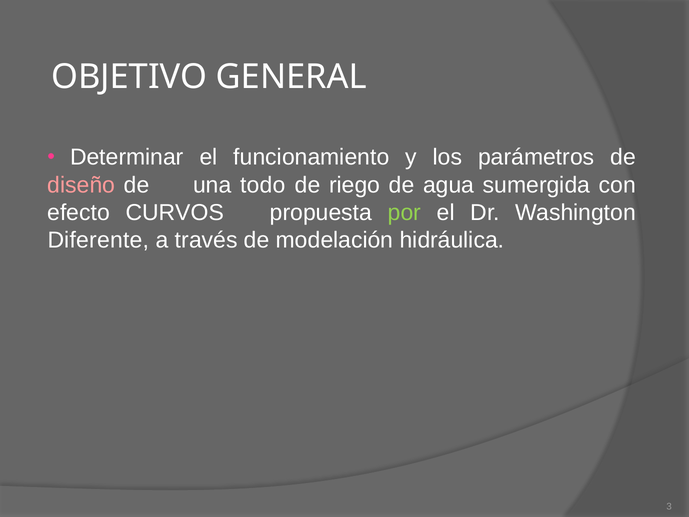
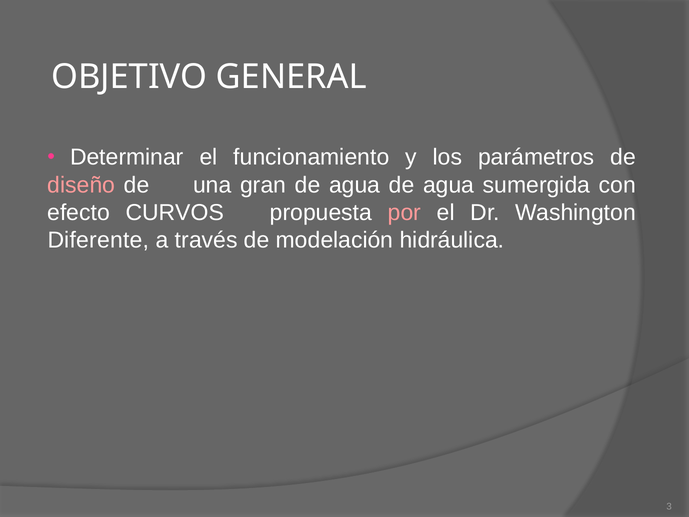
todo: todo -> gran (263, 185)
riego: riego -> agua (355, 185)
por colour: light green -> pink (404, 212)
